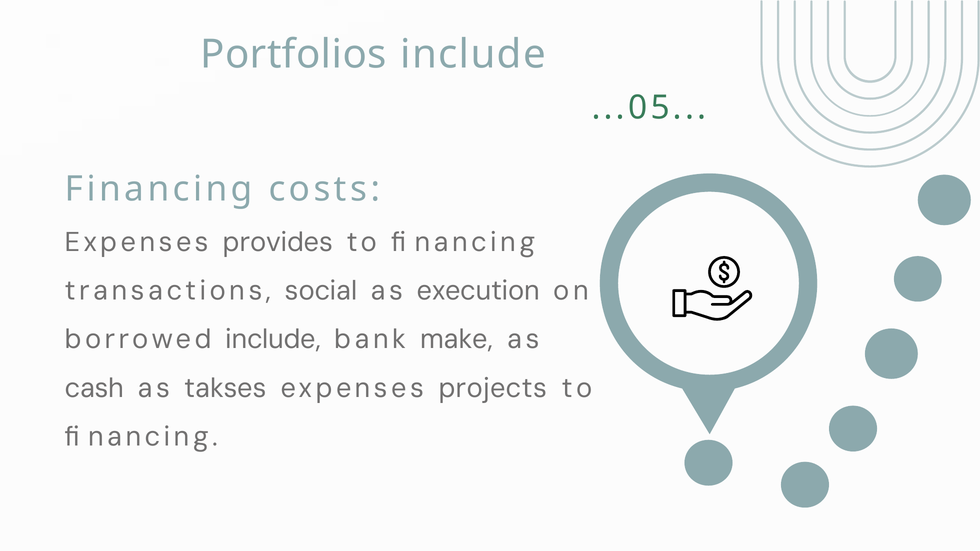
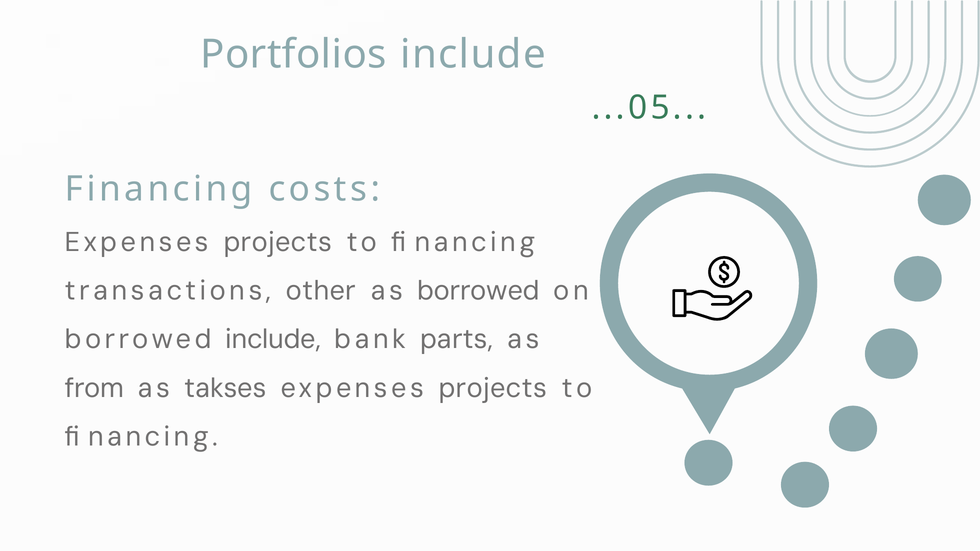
provides: provides -> projects (278, 242)
social: social -> other (321, 291)
as execution: execution -> borrowed (478, 291)
make: make -> parts (456, 340)
cash: cash -> from (94, 388)
